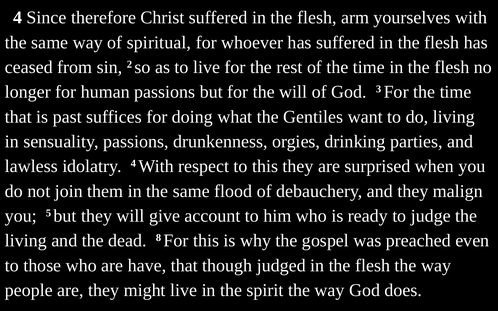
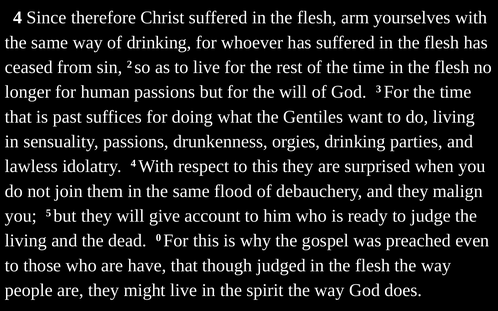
of spiritual: spiritual -> drinking (159, 43)
8: 8 -> 0 (158, 238)
